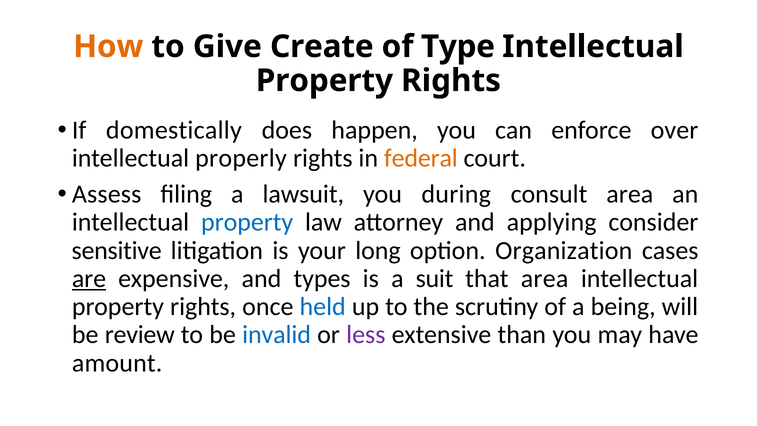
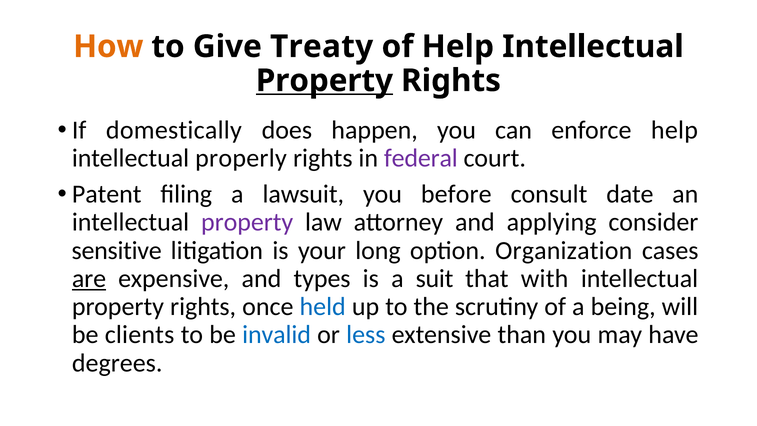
Create: Create -> Treaty (322, 47)
of Type: Type -> Help (458, 47)
Property underline: none -> present (324, 81)
enforce over: over -> help (674, 130)
federal colour: orange -> purple (421, 158)
Assess: Assess -> Patent (107, 194)
during: during -> before (456, 194)
consult area: area -> date (630, 194)
property colour: blue -> purple (247, 222)
that area: area -> with (545, 278)
review: review -> clients (140, 335)
less colour: purple -> blue (366, 335)
amount: amount -> degrees (117, 363)
